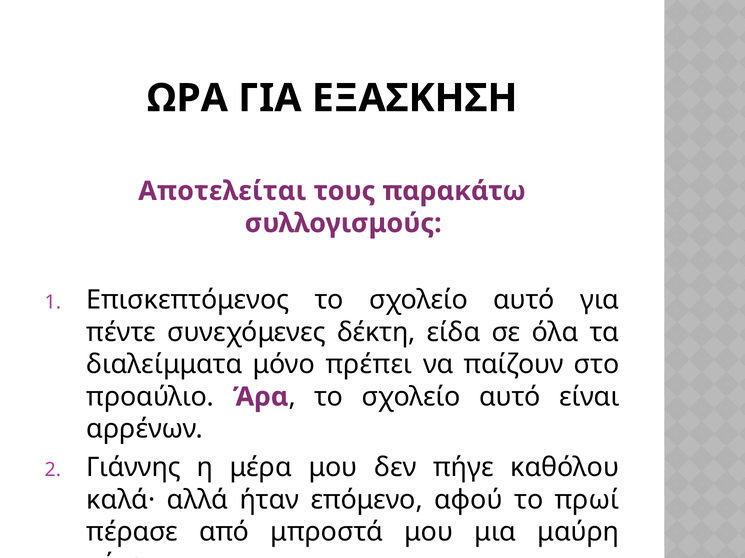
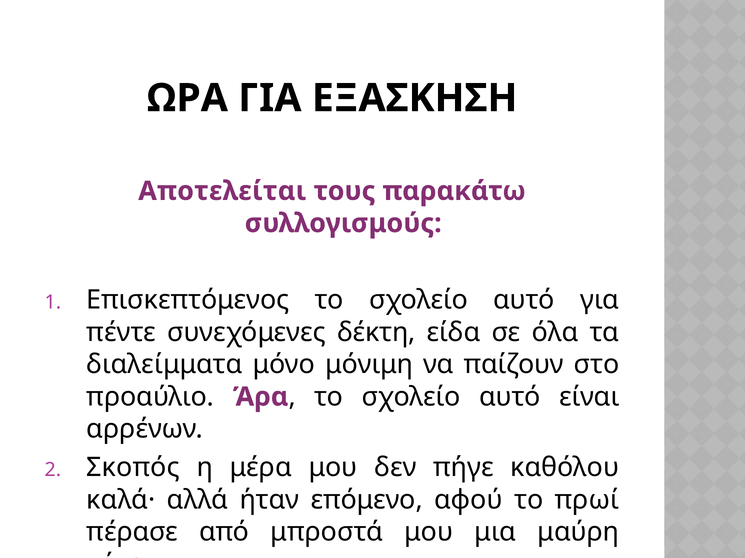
πρέπει: πρέπει -> μόνιμη (369, 365)
Γιάννης: Γιάννης -> Σκοπός (133, 468)
